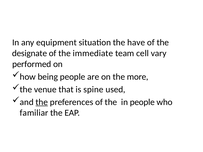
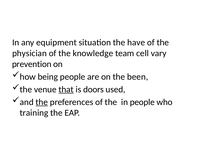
designate: designate -> physician (29, 53)
immediate: immediate -> knowledge (93, 53)
performed: performed -> prevention (32, 64)
more: more -> been (138, 77)
that underline: none -> present (66, 90)
spine: spine -> doors (93, 90)
familiar: familiar -> training (34, 113)
